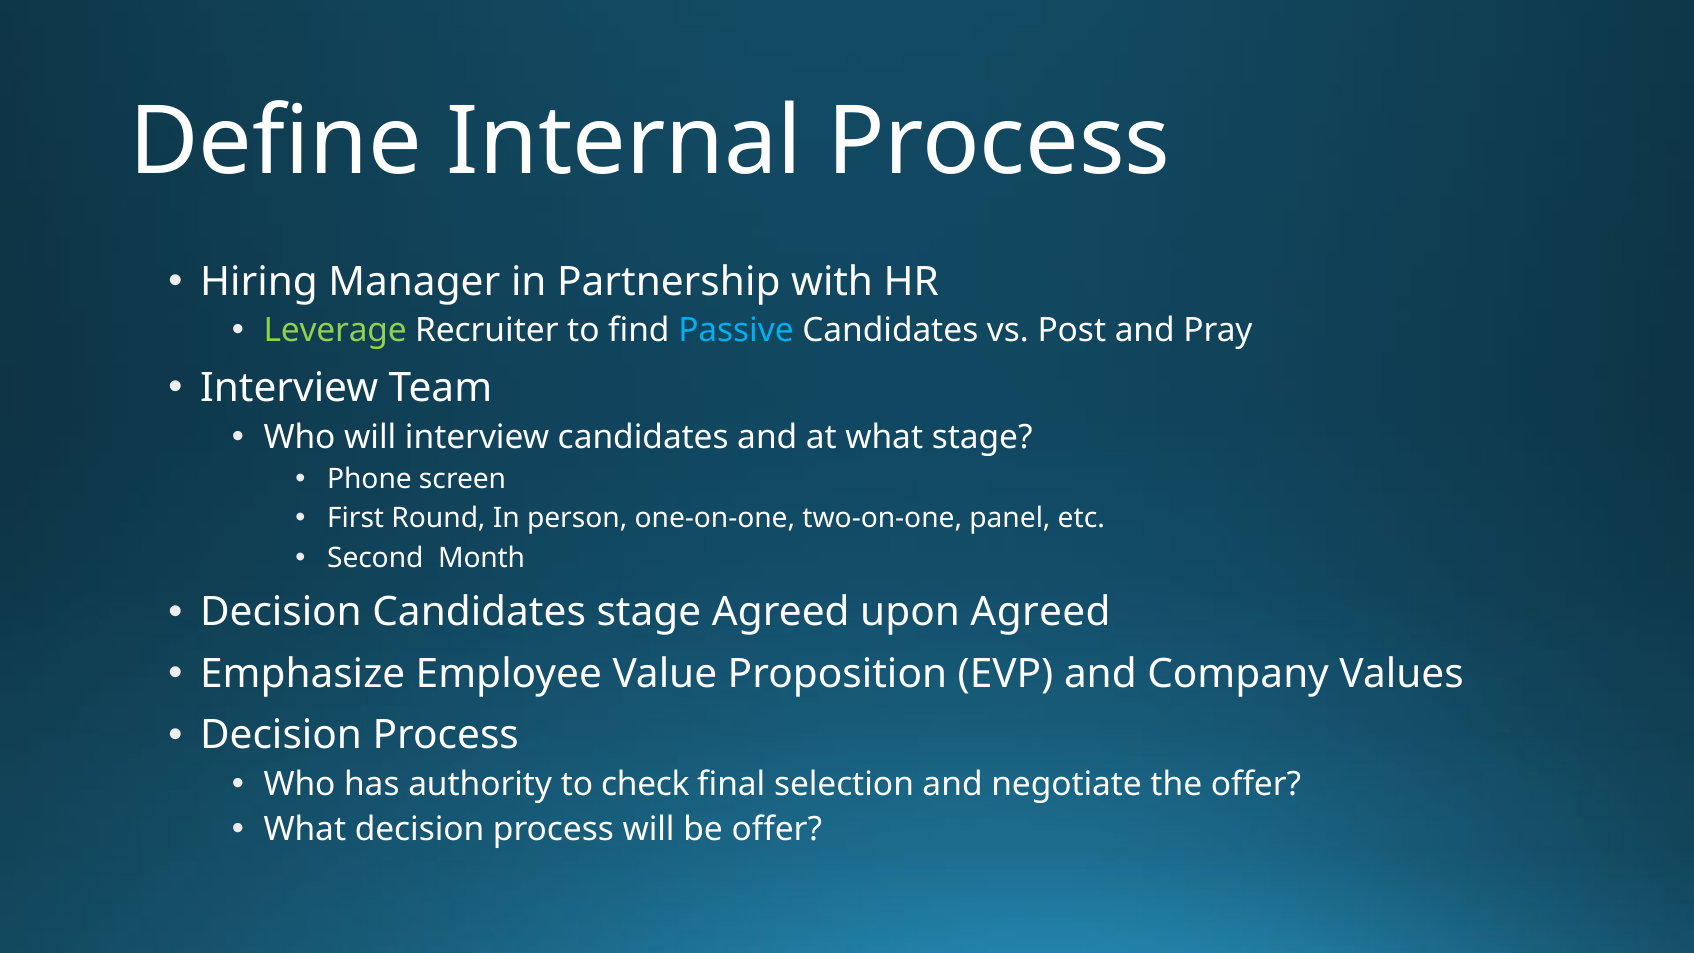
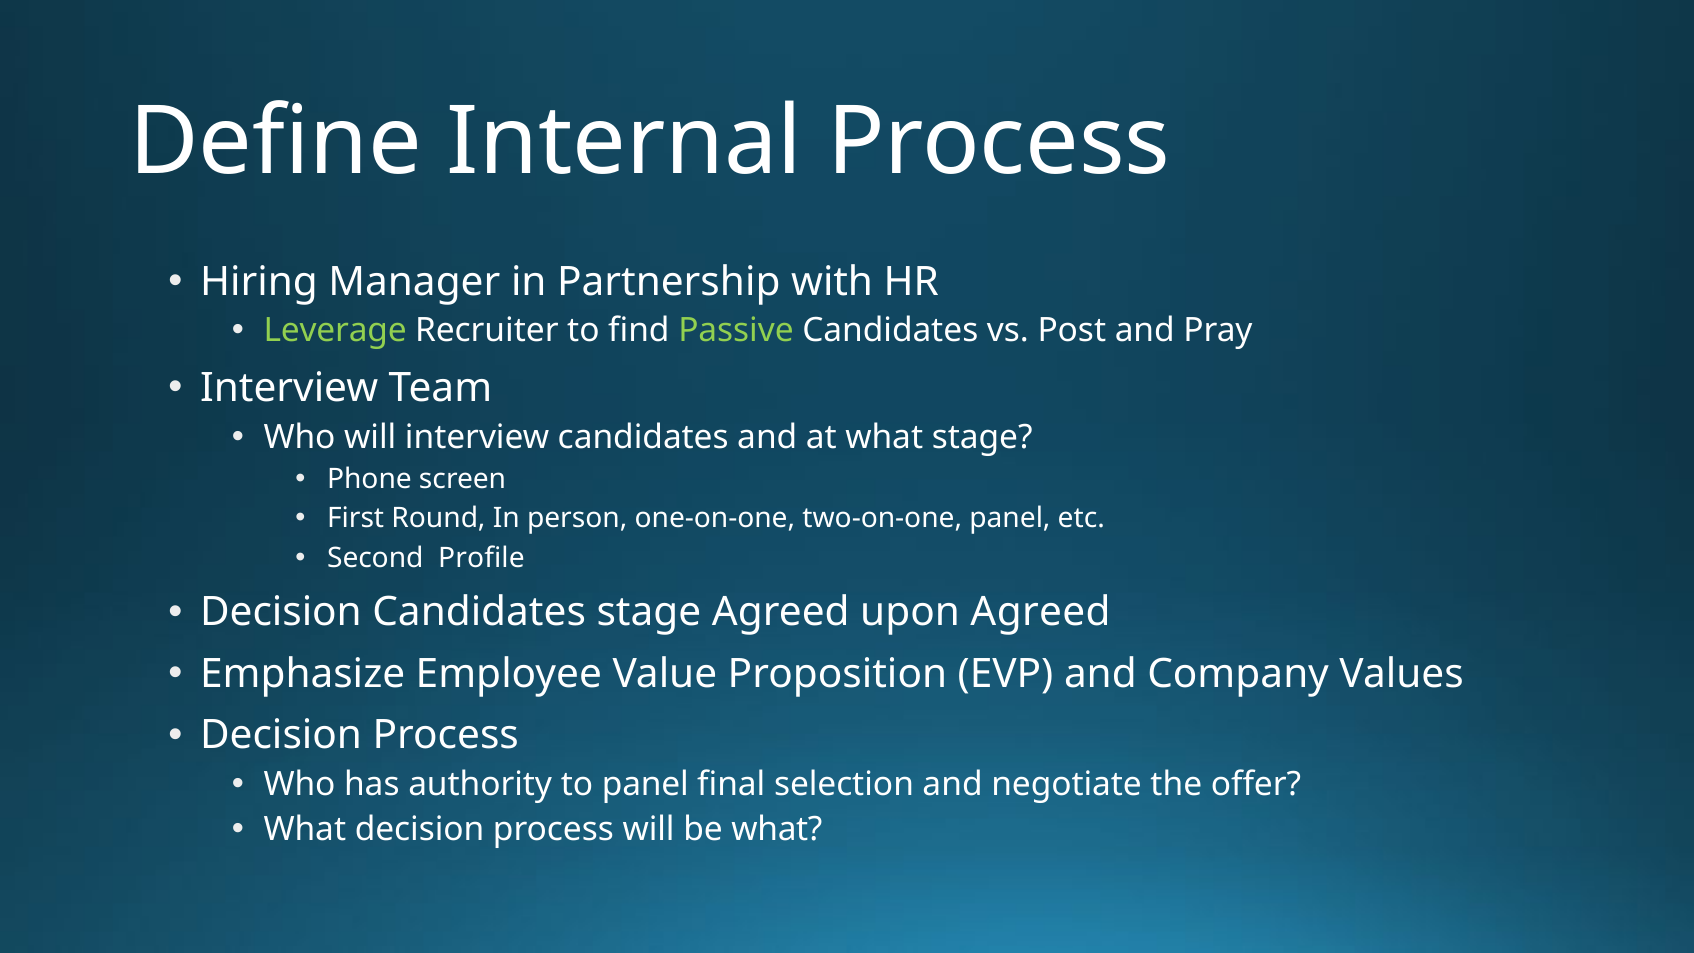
Passive colour: light blue -> light green (736, 331)
Month: Month -> Profile (481, 558)
to check: check -> panel (645, 784)
be offer: offer -> what (777, 829)
